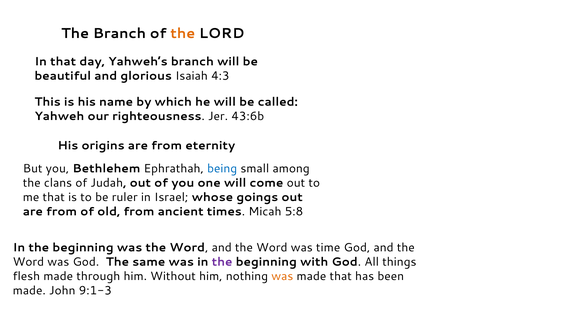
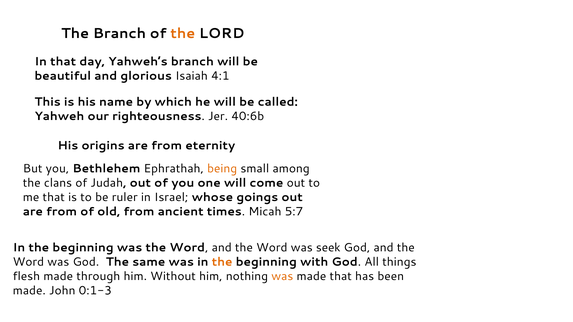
4:3: 4:3 -> 4:1 (220, 76)
43:6b: 43:6b -> 40:6b (248, 116)
being colour: blue -> orange (222, 169)
5:8: 5:8 -> 5:7 (294, 212)
time: time -> seek (328, 248)
the colour: purple -> orange (222, 262)
9:1-3: 9:1-3 -> 0:1-3 (95, 291)
